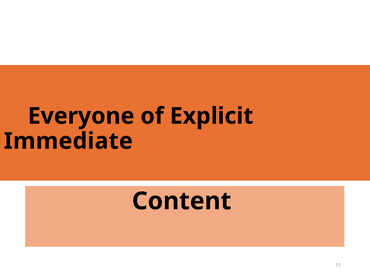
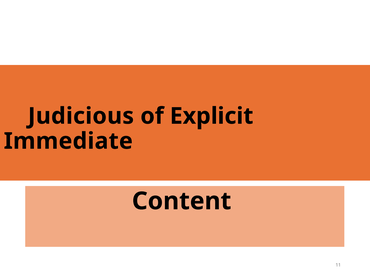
Everyone: Everyone -> Judicious (81, 116)
